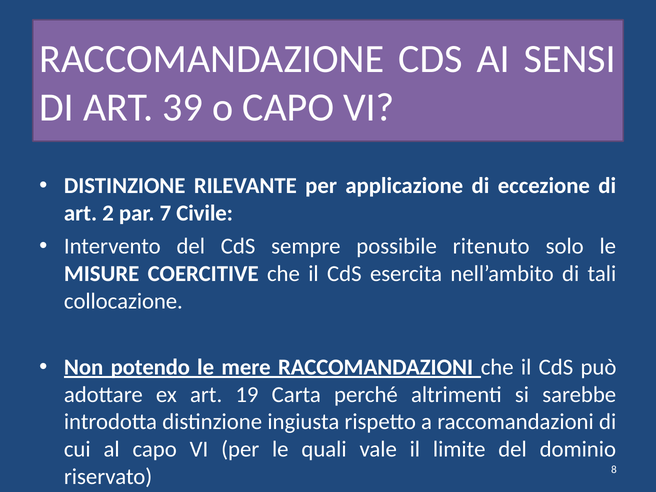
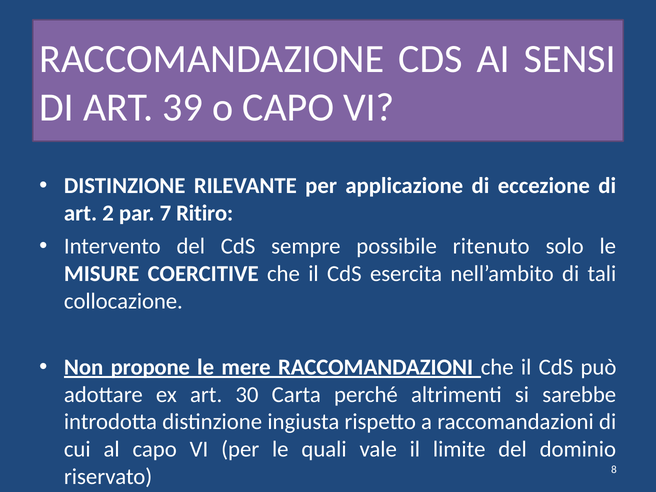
Civile: Civile -> Ritiro (205, 213)
potendo: potendo -> propone (150, 367)
19: 19 -> 30 (247, 395)
